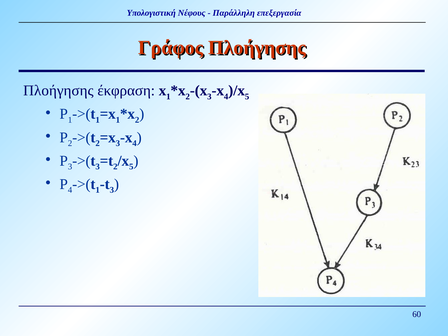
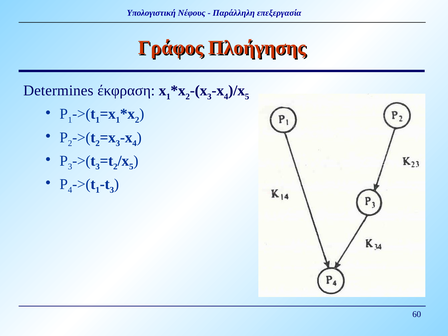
Πλοήγησης: Πλοήγησης -> Determines (58, 91)
